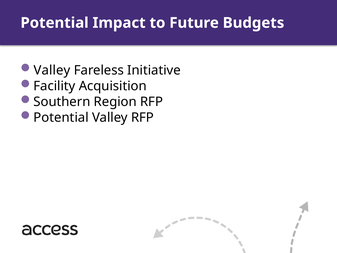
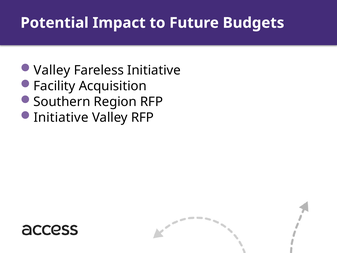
Potential: Potential -> Initiative (61, 117)
